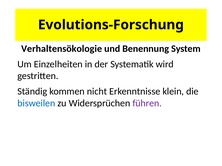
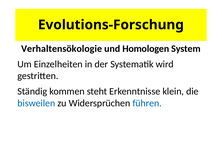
Benennung: Benennung -> Homologen (146, 49)
nicht: nicht -> steht (97, 92)
führen colour: purple -> blue (147, 104)
